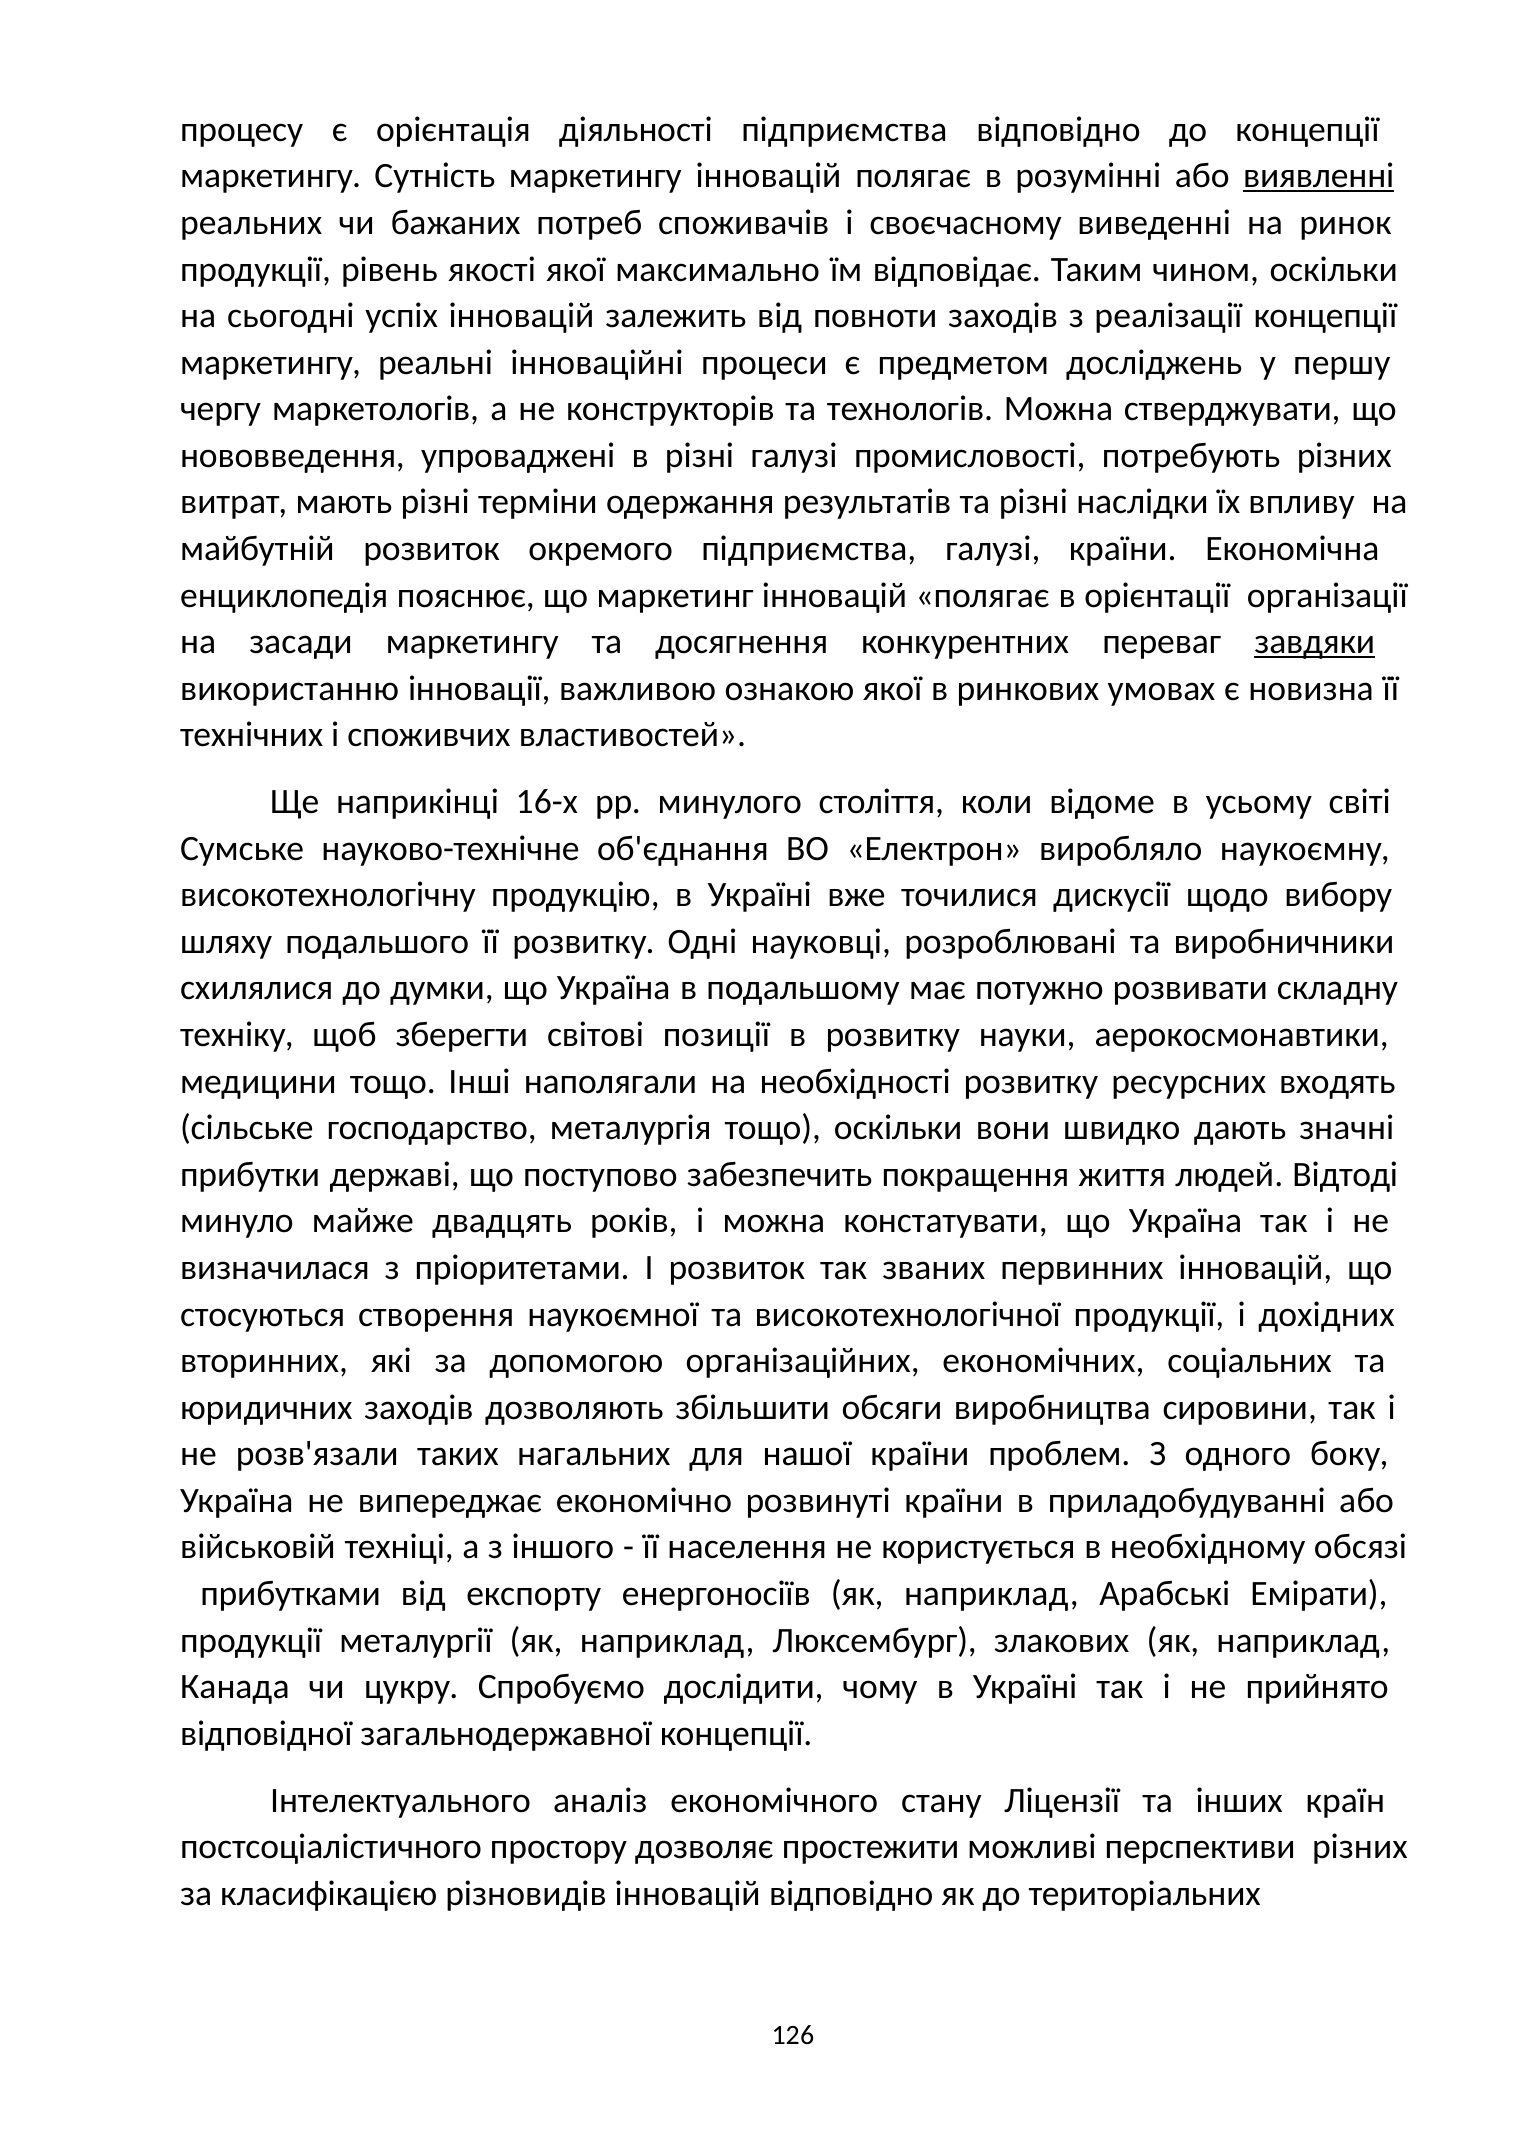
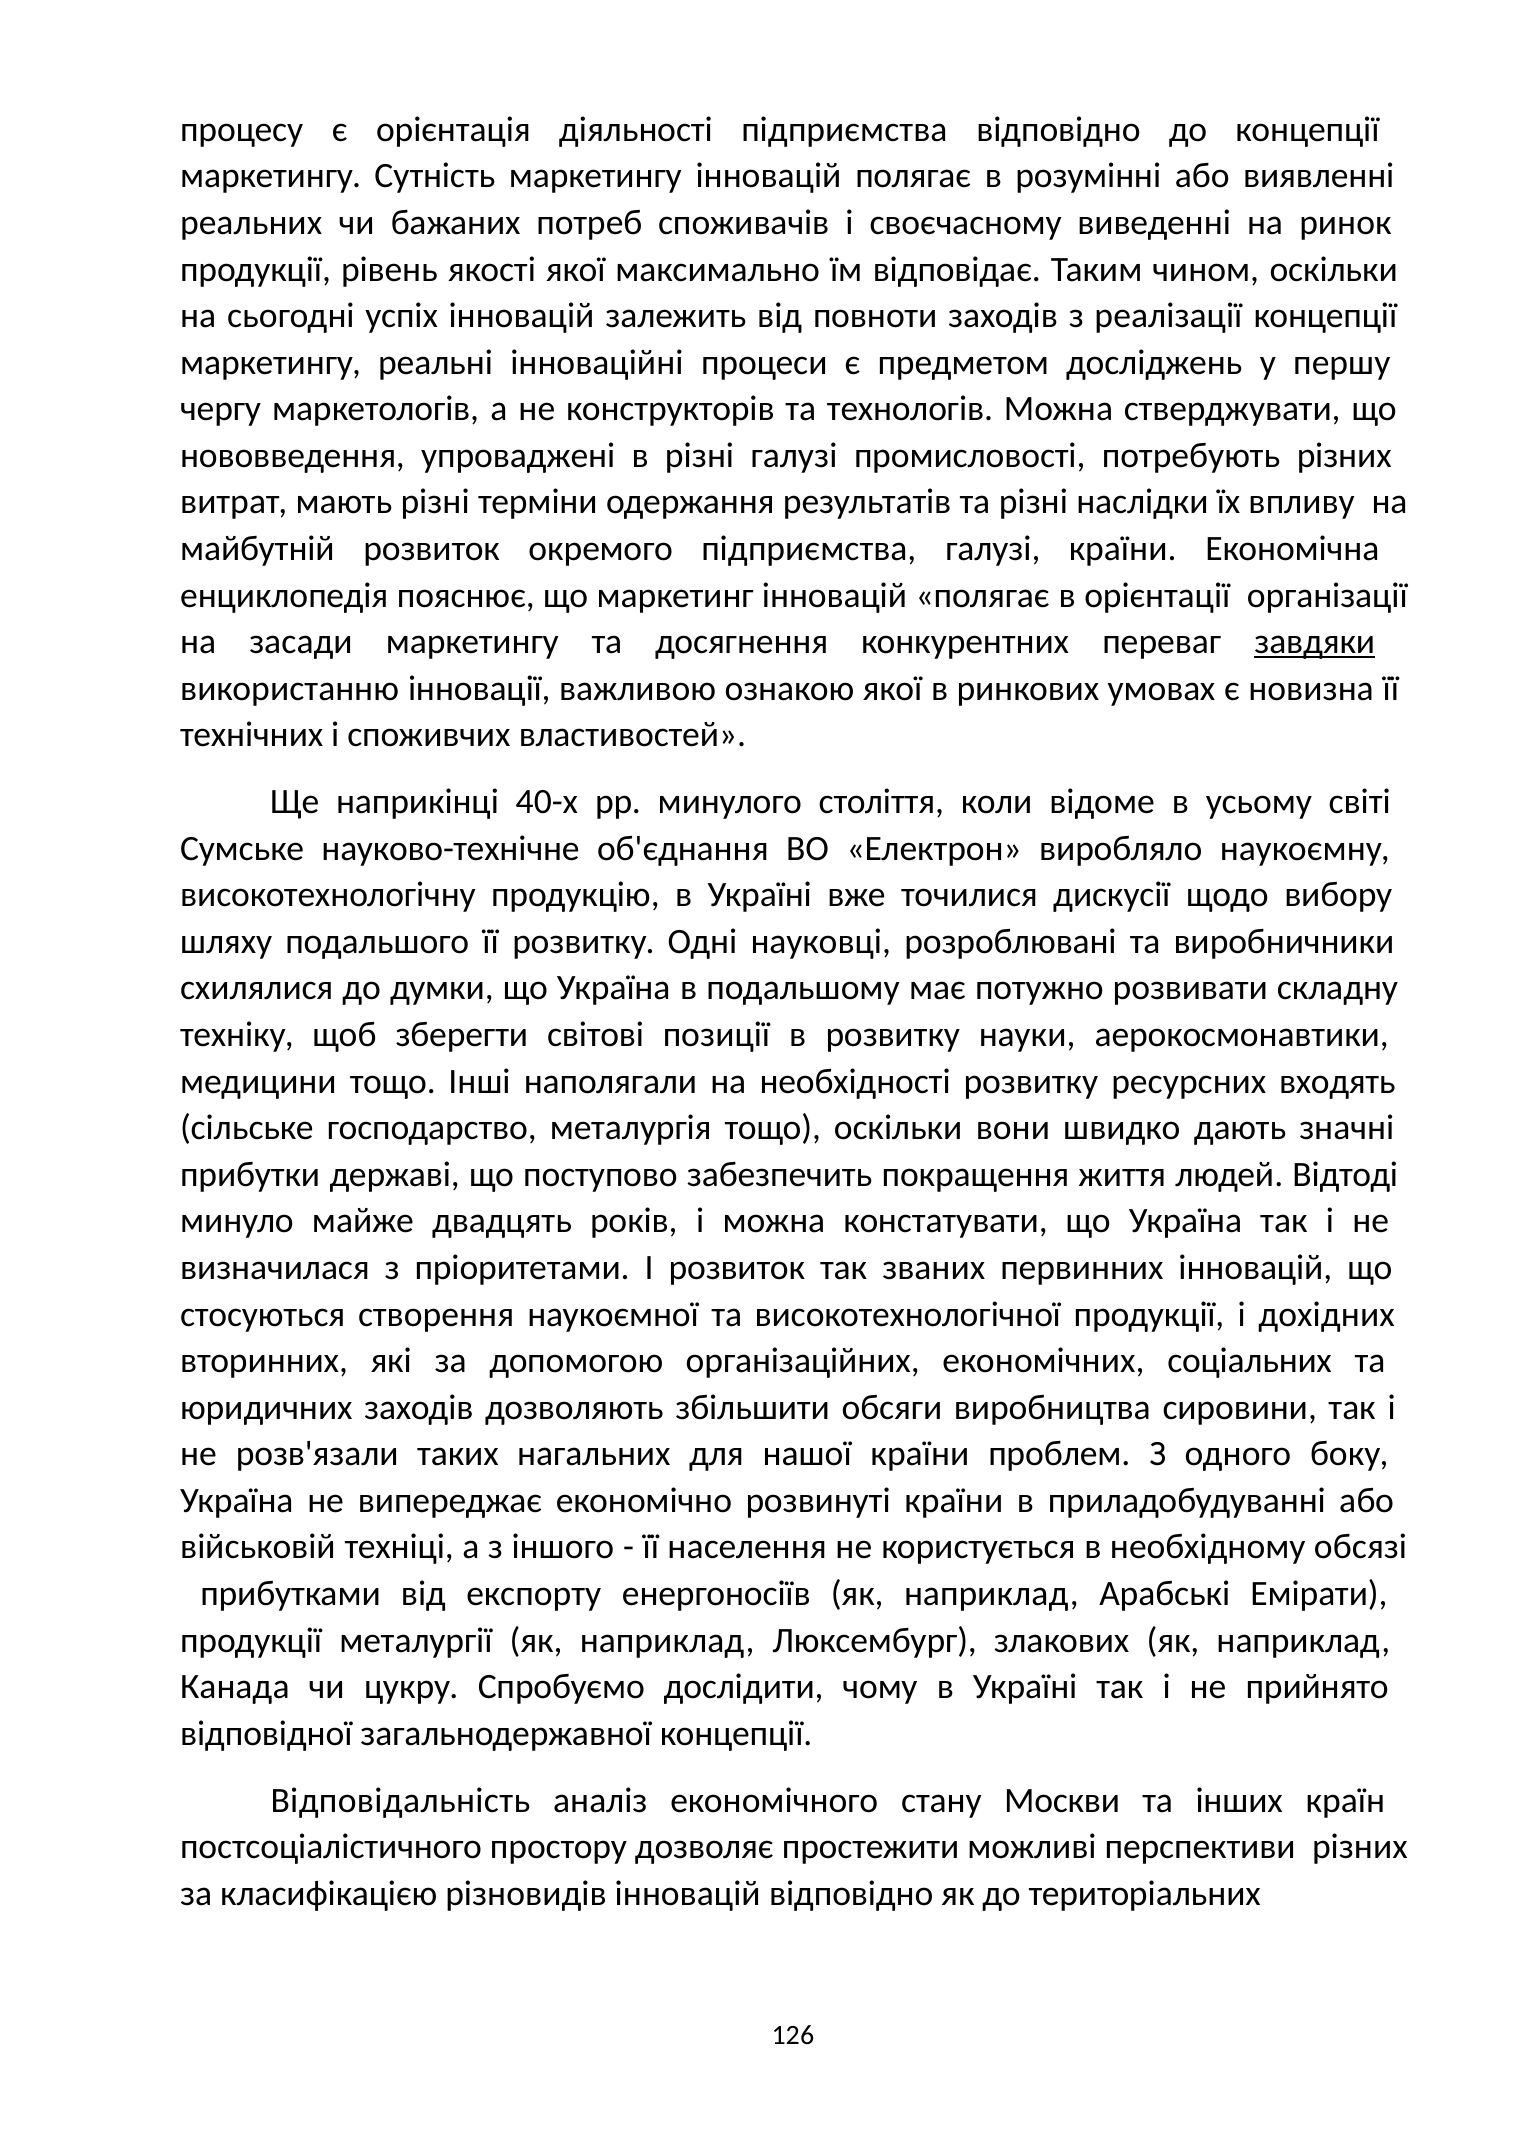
виявленні underline: present -> none (1319, 176)
16-х: 16-х -> 40-х (547, 802)
Інтелектуального: Інтелектуального -> Відповідальність (400, 1800)
Ліцензії: Ліцензії -> Москви (1062, 1800)
